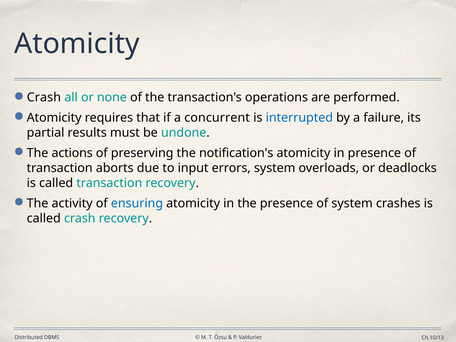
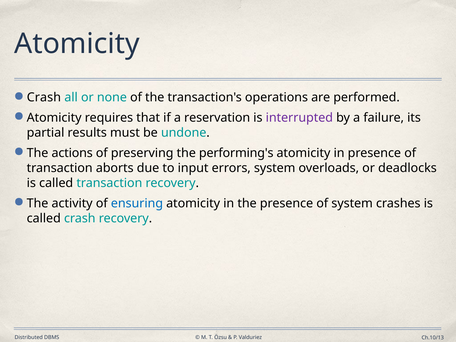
concurrent: concurrent -> reservation (217, 118)
interrupted colour: blue -> purple (299, 118)
notification's: notification's -> performing's (236, 153)
